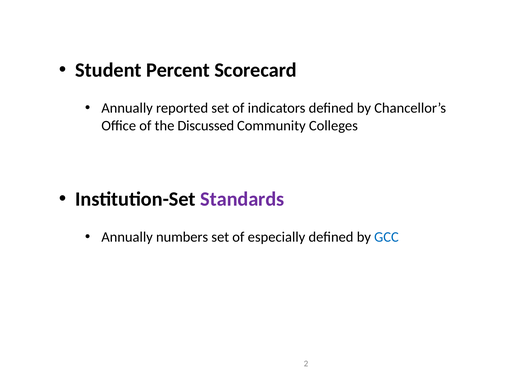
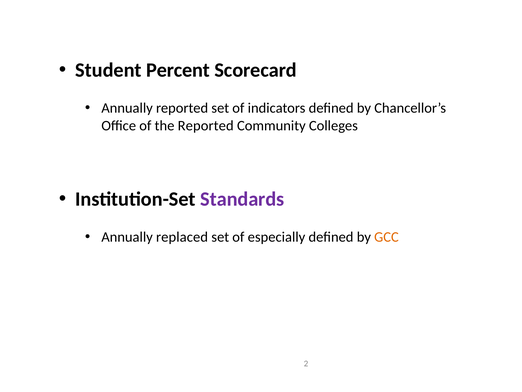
the Discussed: Discussed -> Reported (206, 125)
numbers: numbers -> replaced (182, 237)
GCC colour: blue -> orange (386, 237)
